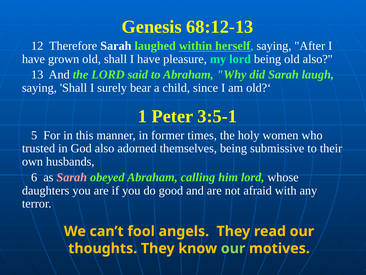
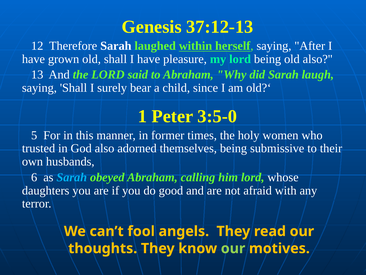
68:12-13: 68:12-13 -> 37:12-13 (220, 27)
3:5-1: 3:5-1 -> 3:5-0 (217, 116)
Sarah colour: pink -> light blue (72, 177)
